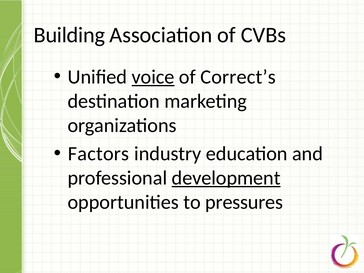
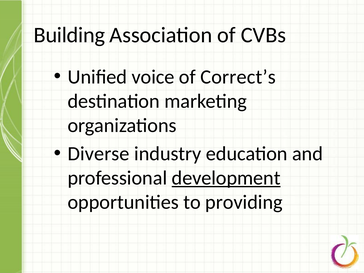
voice underline: present -> none (153, 77)
Factors: Factors -> Diverse (99, 154)
pressures: pressures -> providing (244, 202)
